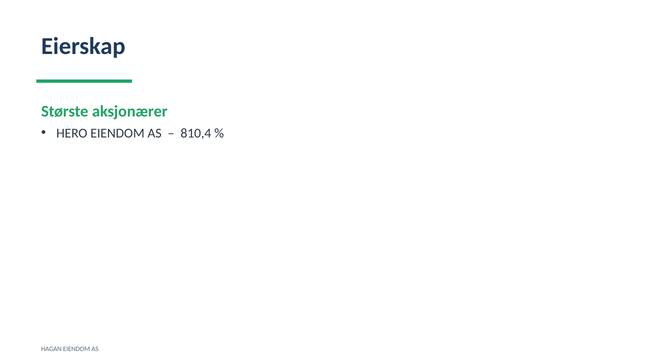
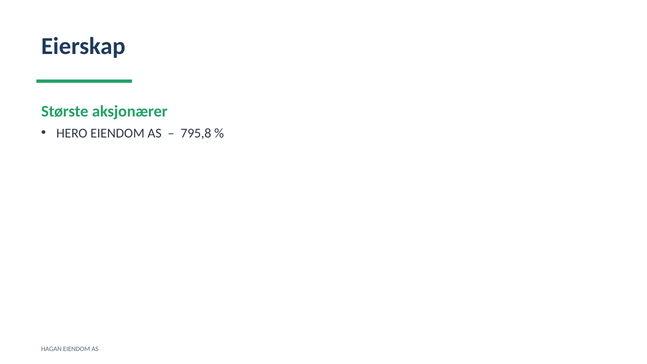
810,4: 810,4 -> 795,8 (196, 133)
